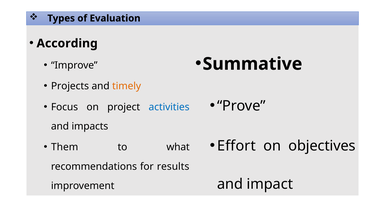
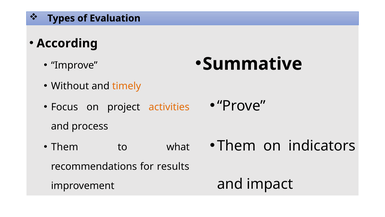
Projects: Projects -> Without (70, 86)
activities colour: blue -> orange (169, 107)
impacts: impacts -> process (90, 126)
Effort: Effort -> Them (236, 146)
objectives: objectives -> indicators (322, 146)
